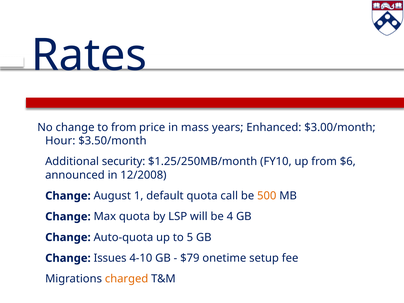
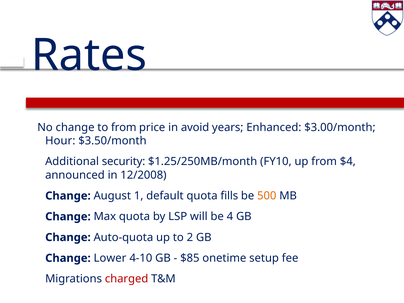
mass: mass -> avoid (195, 127)
$6: $6 -> $4 (348, 162)
call: call -> fills (229, 196)
5: 5 -> 2 (190, 237)
Issues: Issues -> Lower (110, 258)
$79: $79 -> $85 (190, 258)
charged colour: orange -> red (127, 279)
